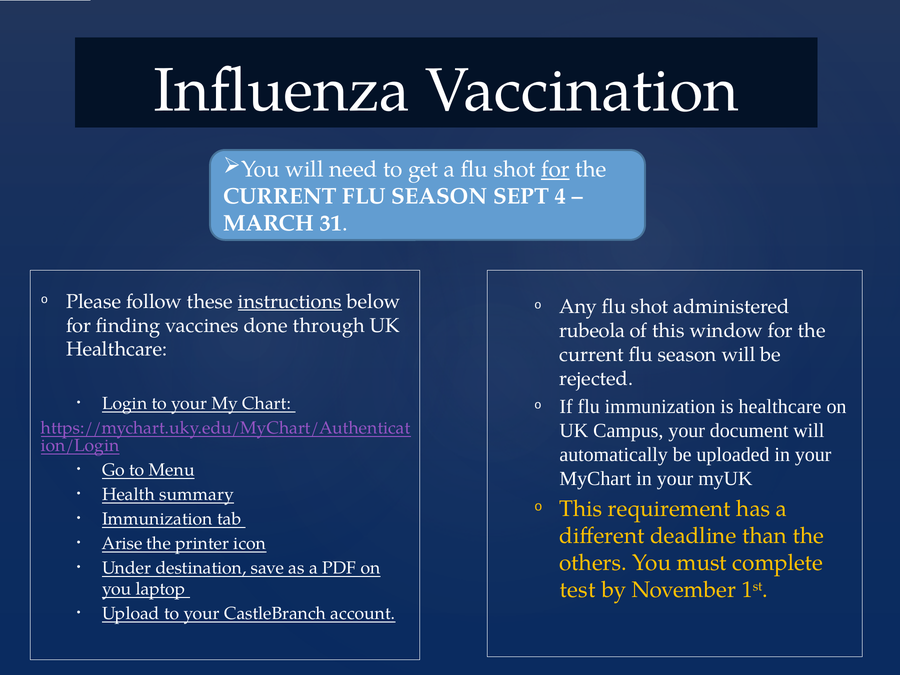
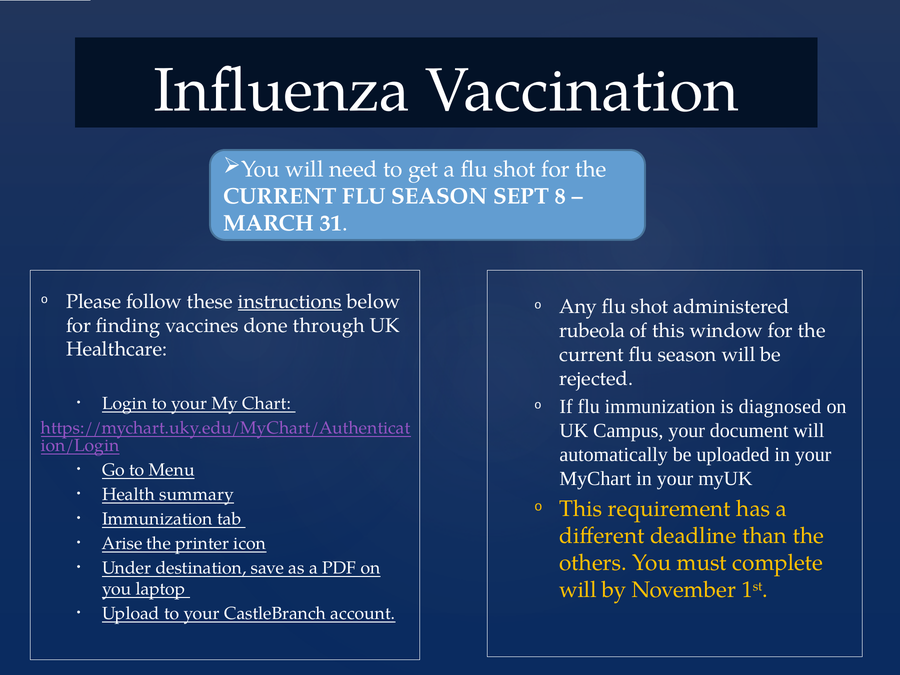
for underline: present -> none (555, 169)
4: 4 -> 8 (560, 196)
is healthcare: healthcare -> diagnosed (780, 407)
test: test -> will (578, 590)
